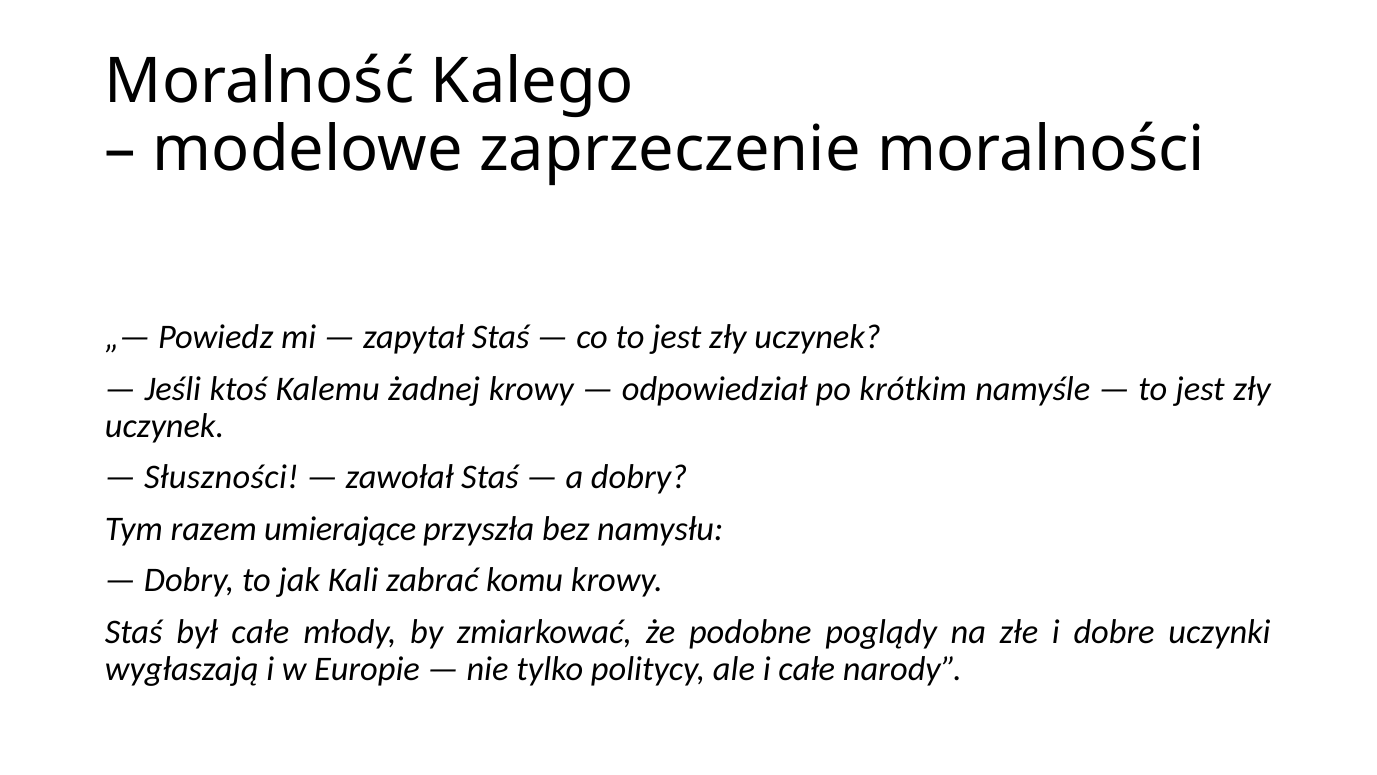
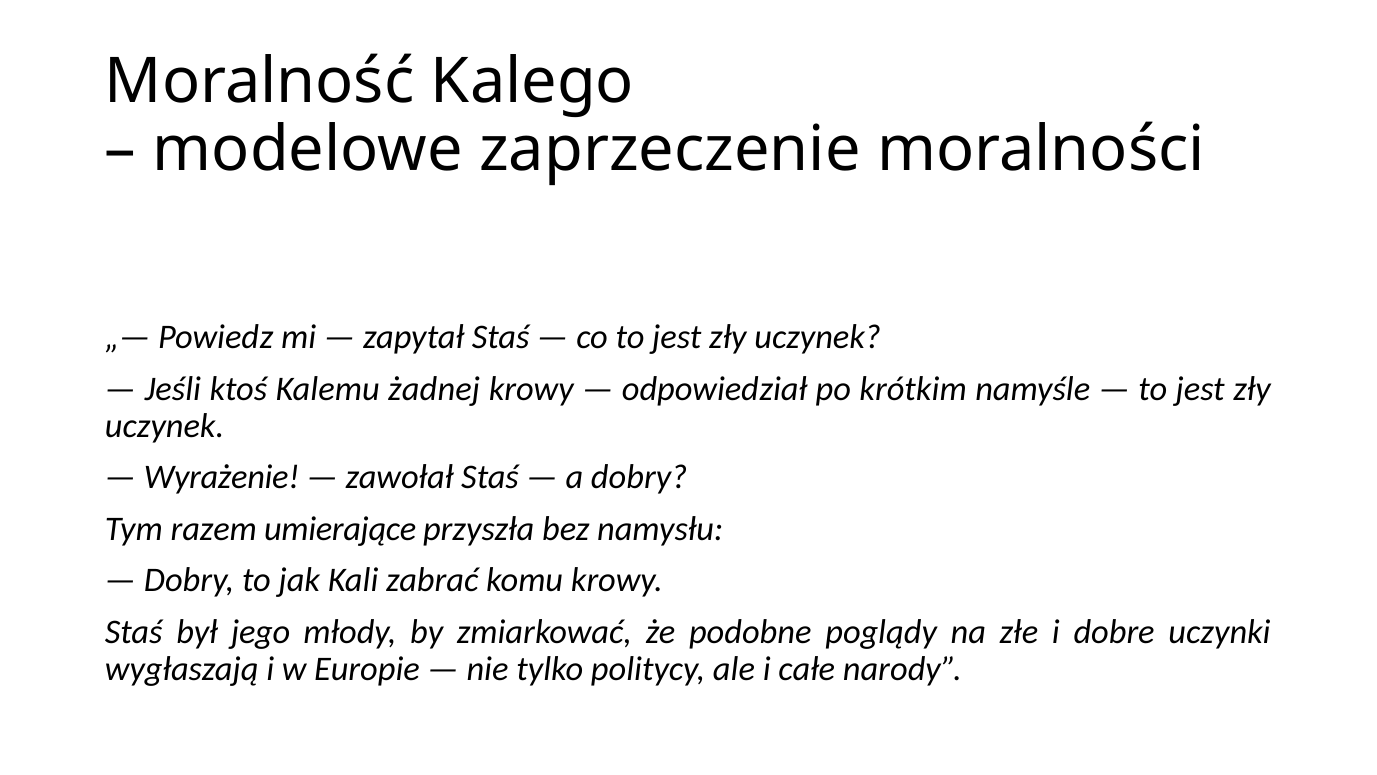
Słuszności: Słuszności -> Wyrażenie (222, 477)
był całe: całe -> jego (261, 632)
